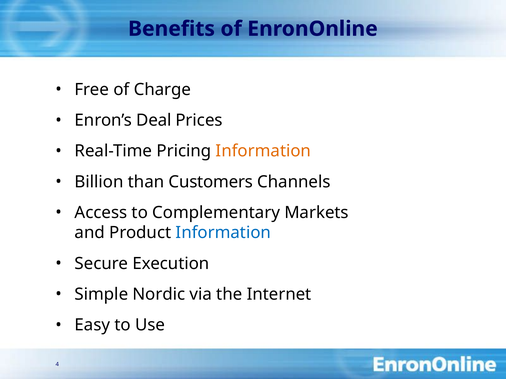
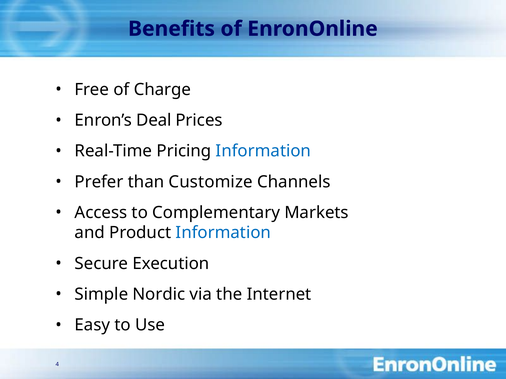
Information colour: orange -> blue (263, 151)
Billion: Billion -> Prefer (99, 182)
Customers: Customers -> Customize (211, 182)
